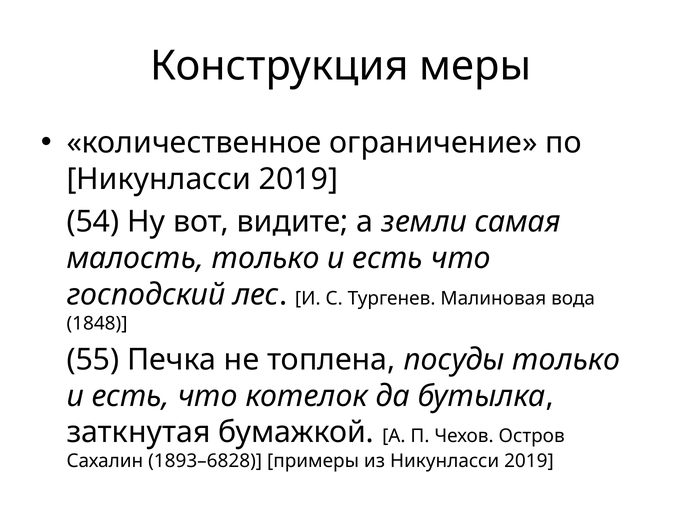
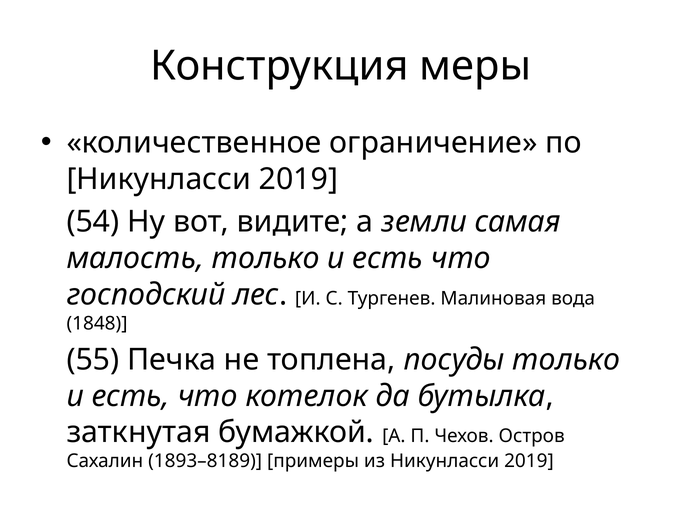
1893–6828: 1893–6828 -> 1893–8189 (205, 462)
